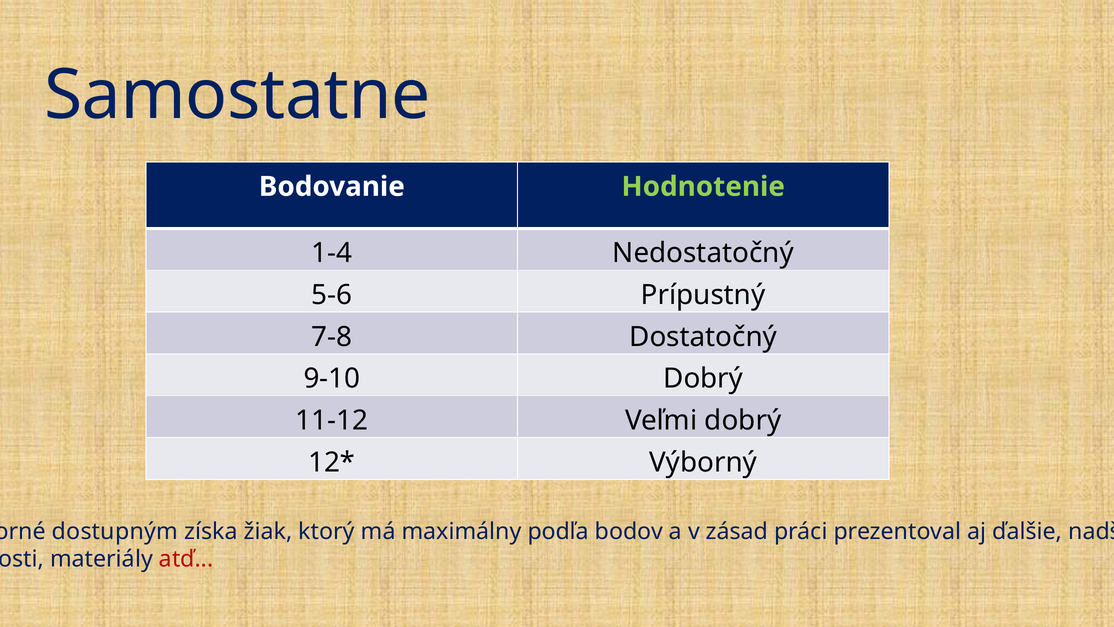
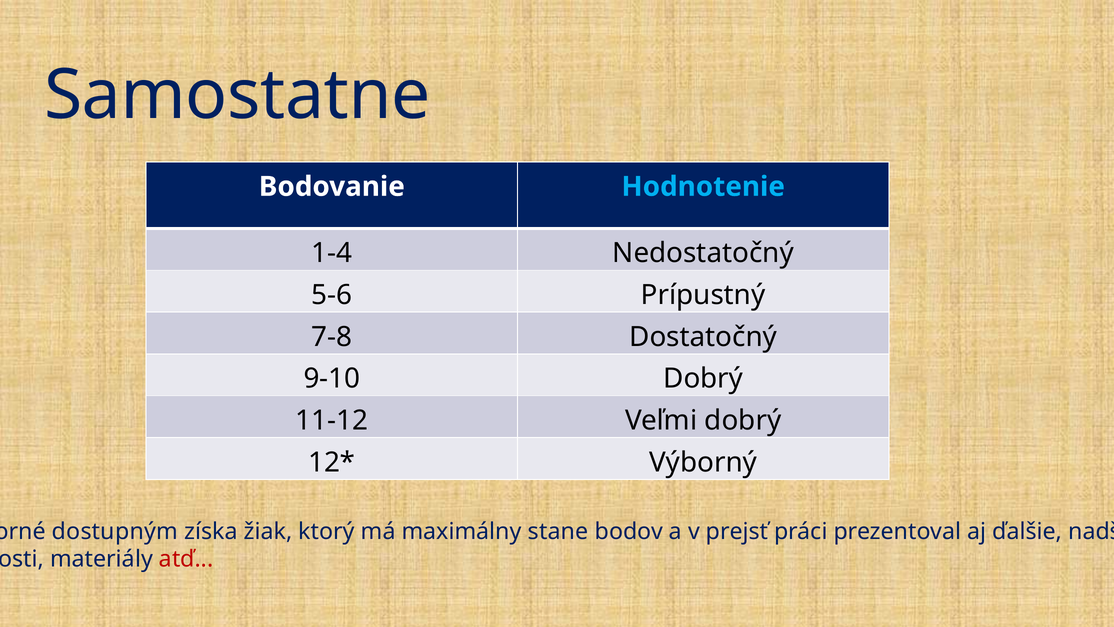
Hodnotenie colour: light green -> light blue (703, 187)
podľa: podľa -> stane (558, 531)
zásad: zásad -> prejsť (737, 531)
